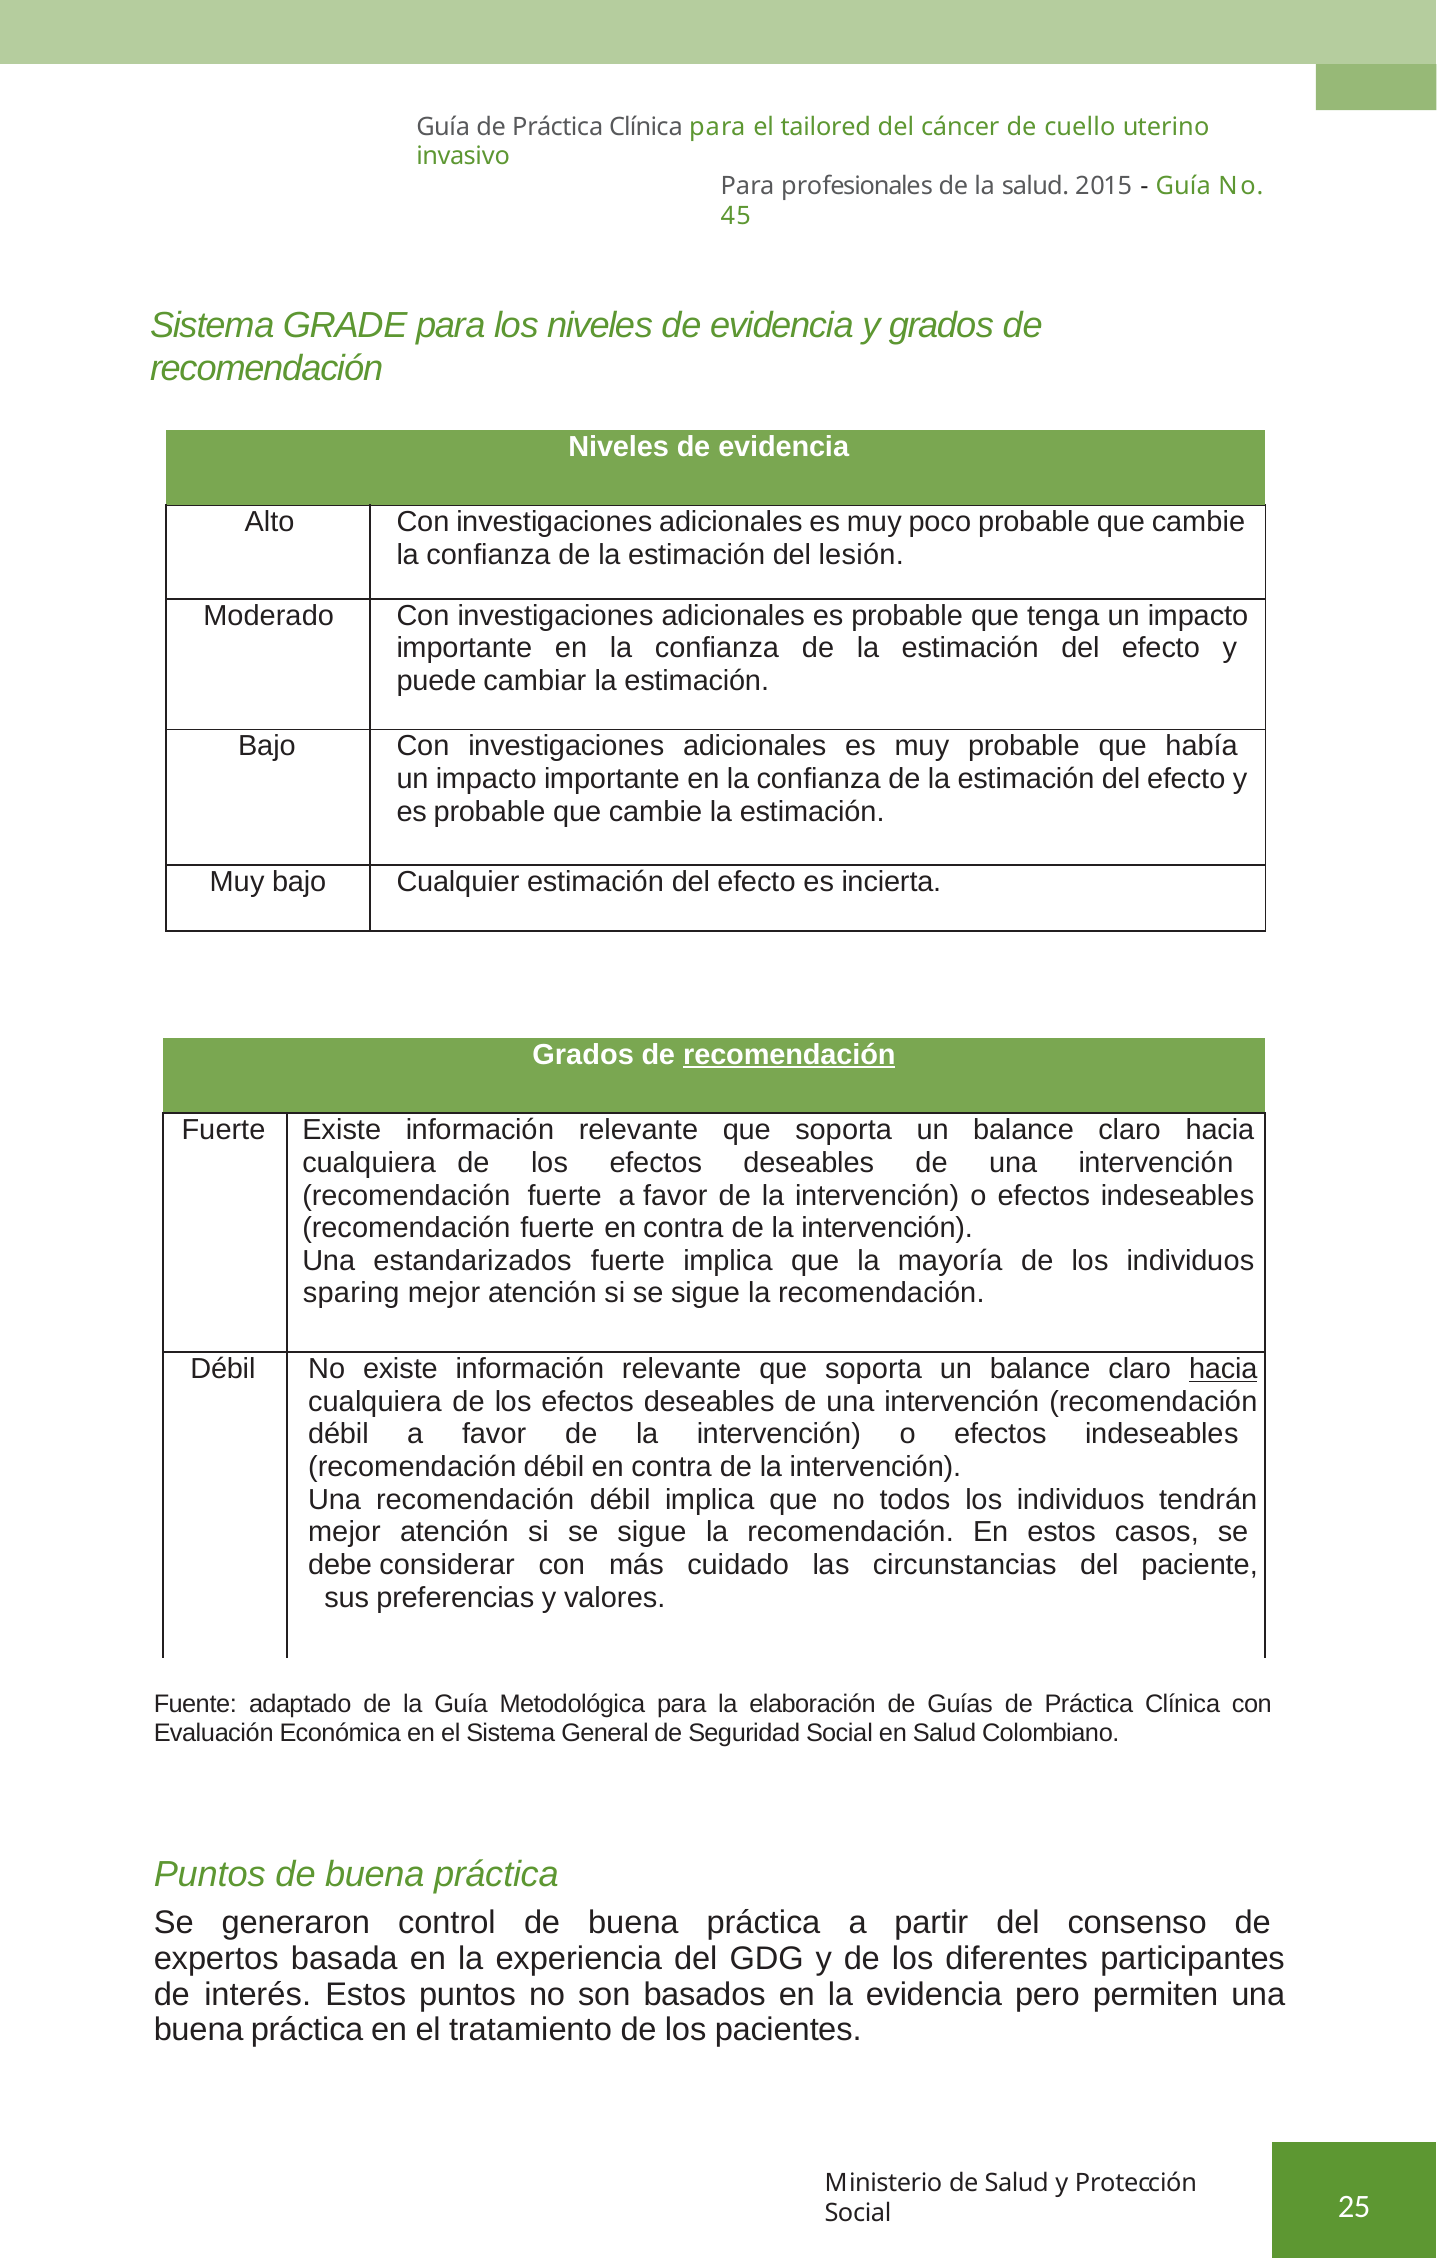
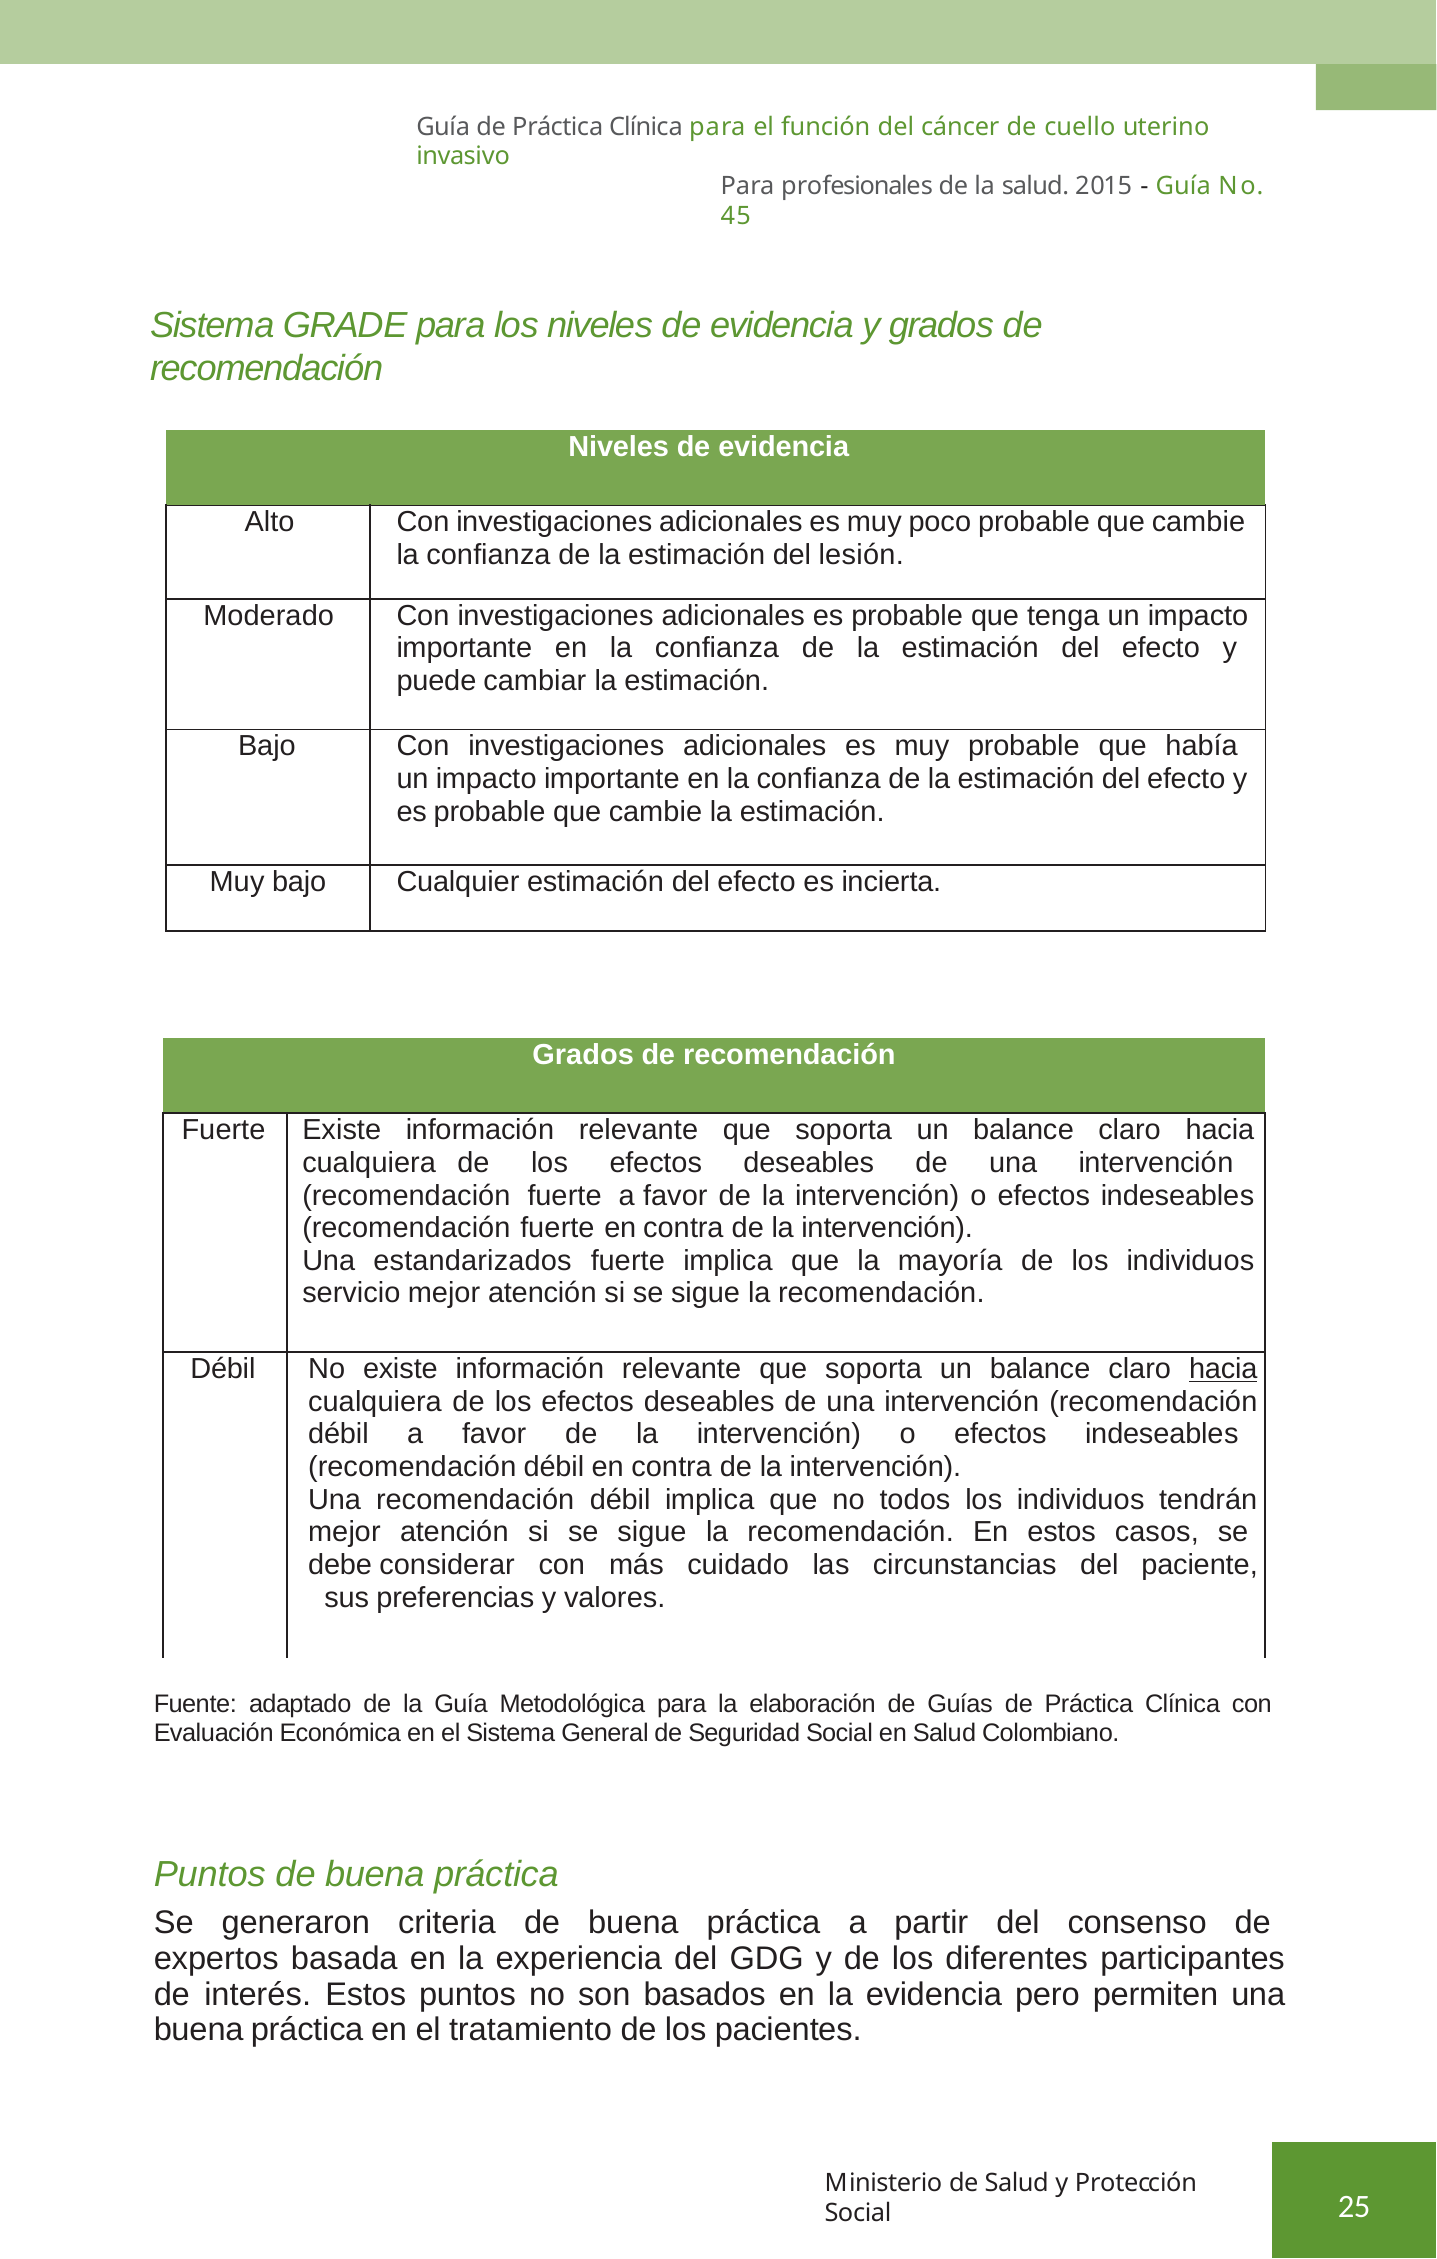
tailored: tailored -> función (826, 127)
recomendación underline: present -> none (789, 1054)
sparing: sparing -> servicio (351, 1293)
control: control -> criteria (447, 1922)
